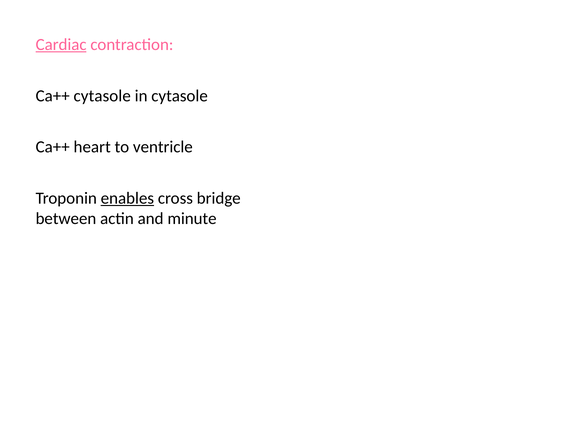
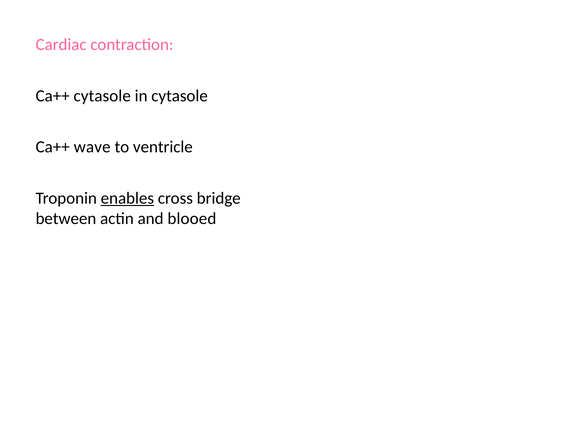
Cardiac underline: present -> none (61, 45)
heart: heart -> wave (92, 147)
minute: minute -> blooed (192, 218)
